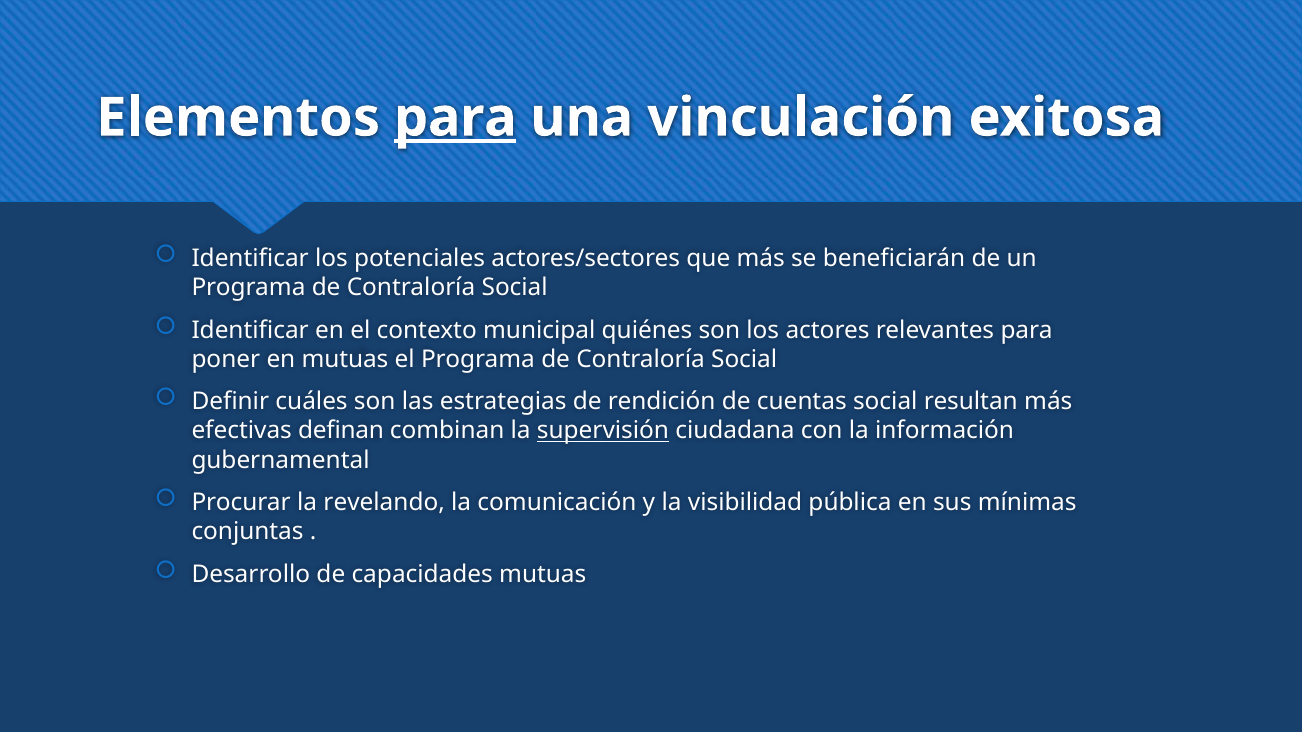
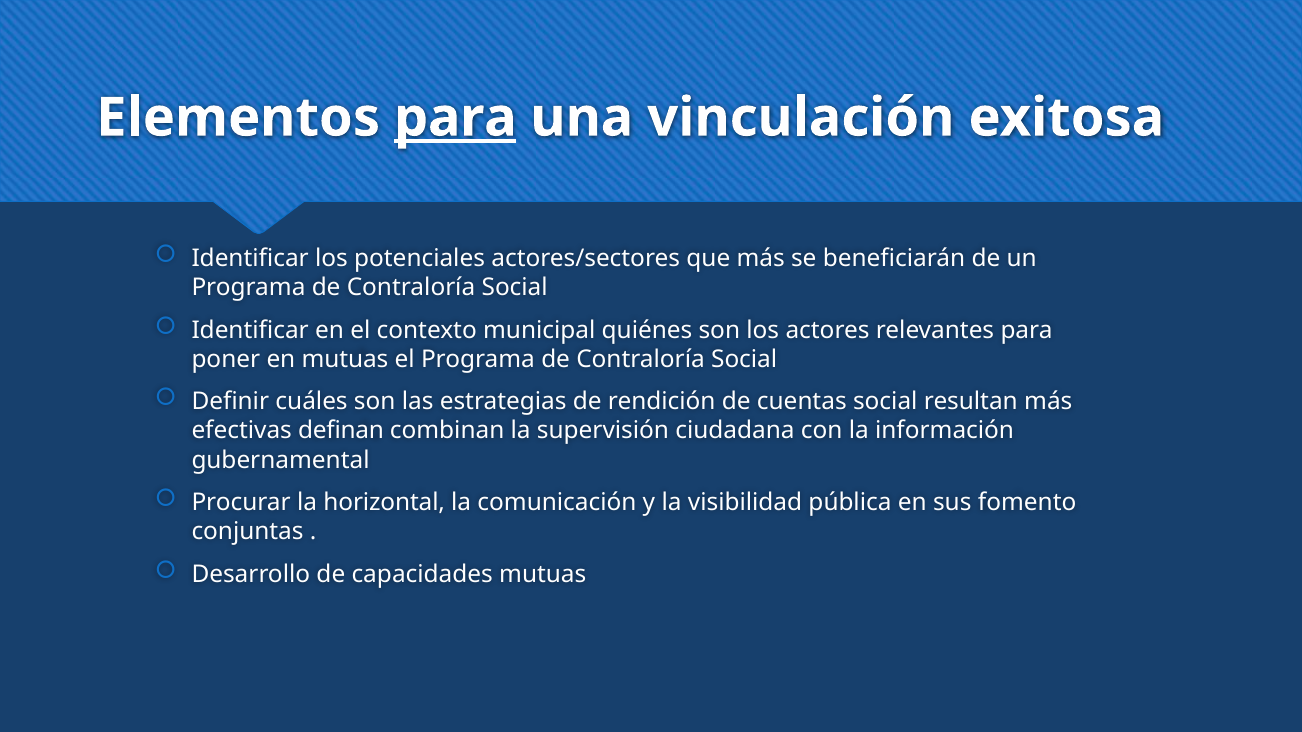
supervisión underline: present -> none (603, 431)
revelando: revelando -> horizontal (384, 503)
mínimas: mínimas -> fomento (1027, 503)
